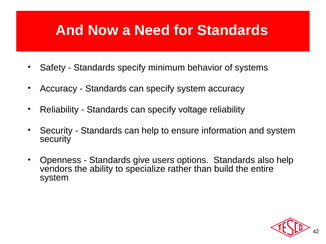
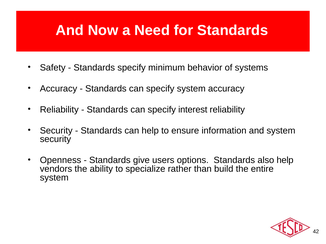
voltage: voltage -> interest (193, 110)
